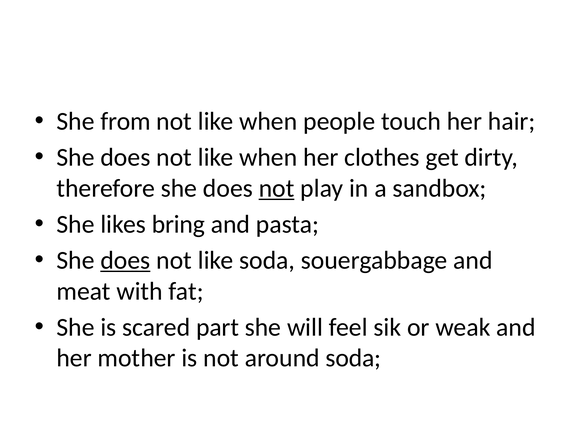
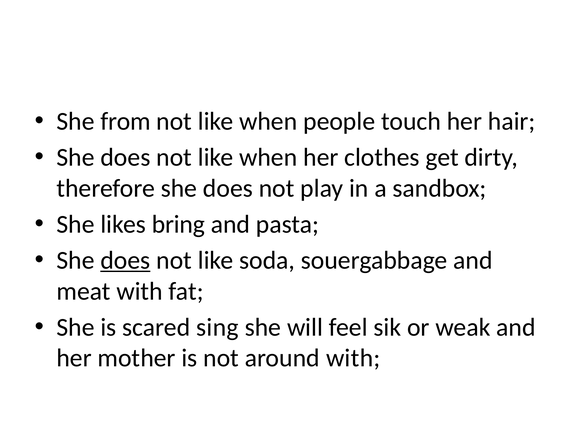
not underline: present -> none (277, 188)
part: part -> sing (217, 327)
around soda: soda -> with (353, 358)
